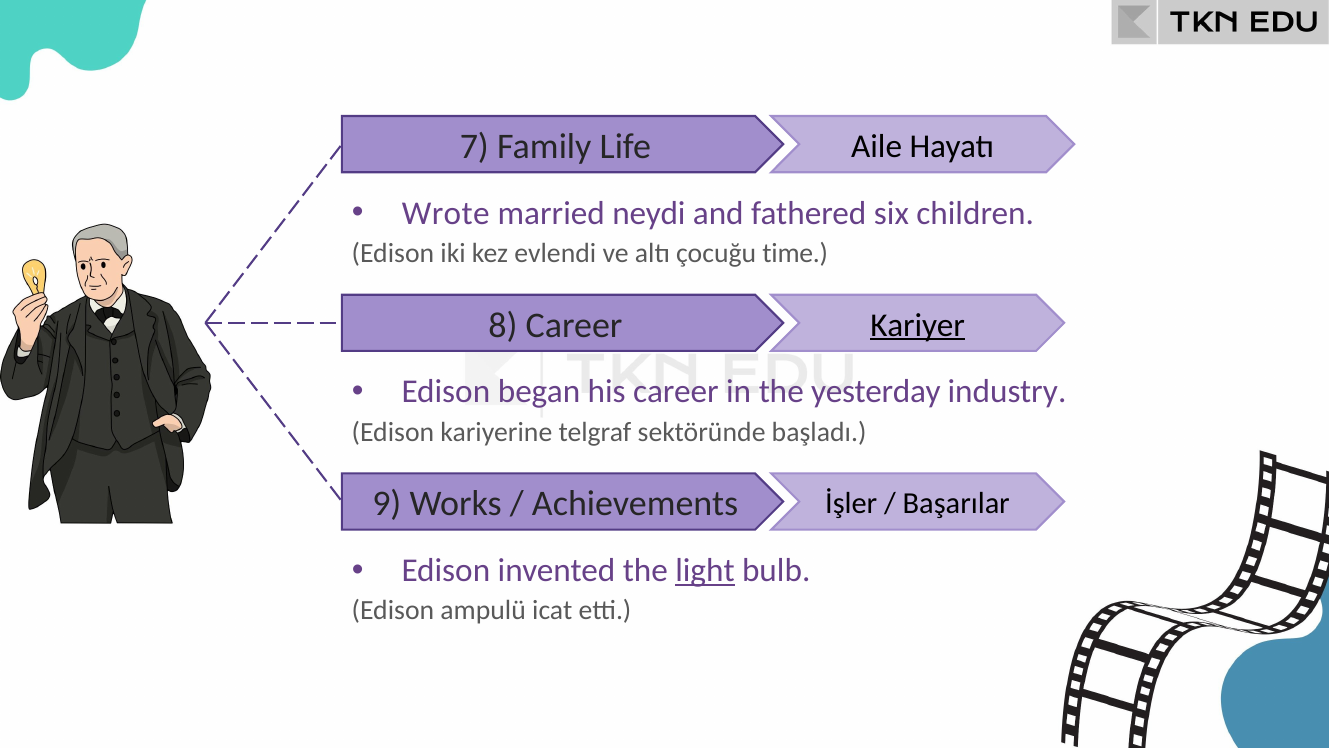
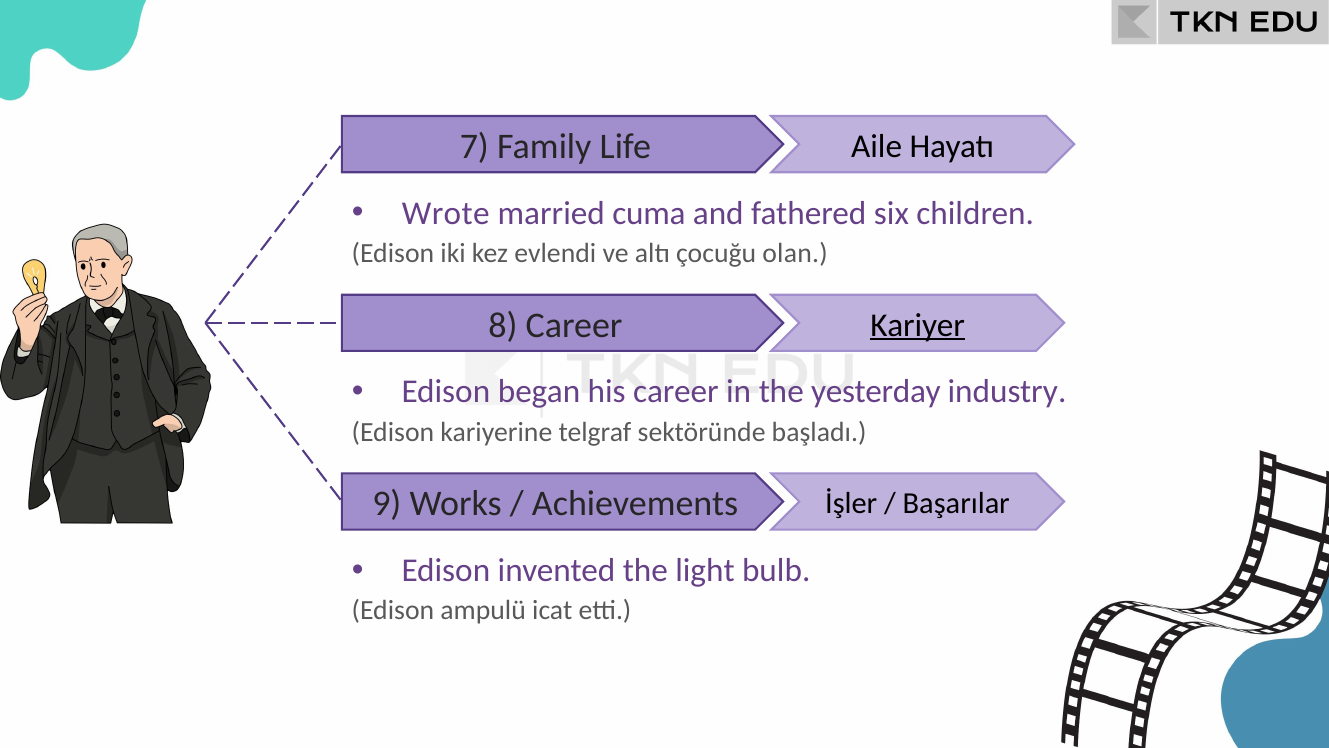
neydi: neydi -> cuma (649, 213)
time: time -> olan (795, 253)
light underline: present -> none (705, 570)
